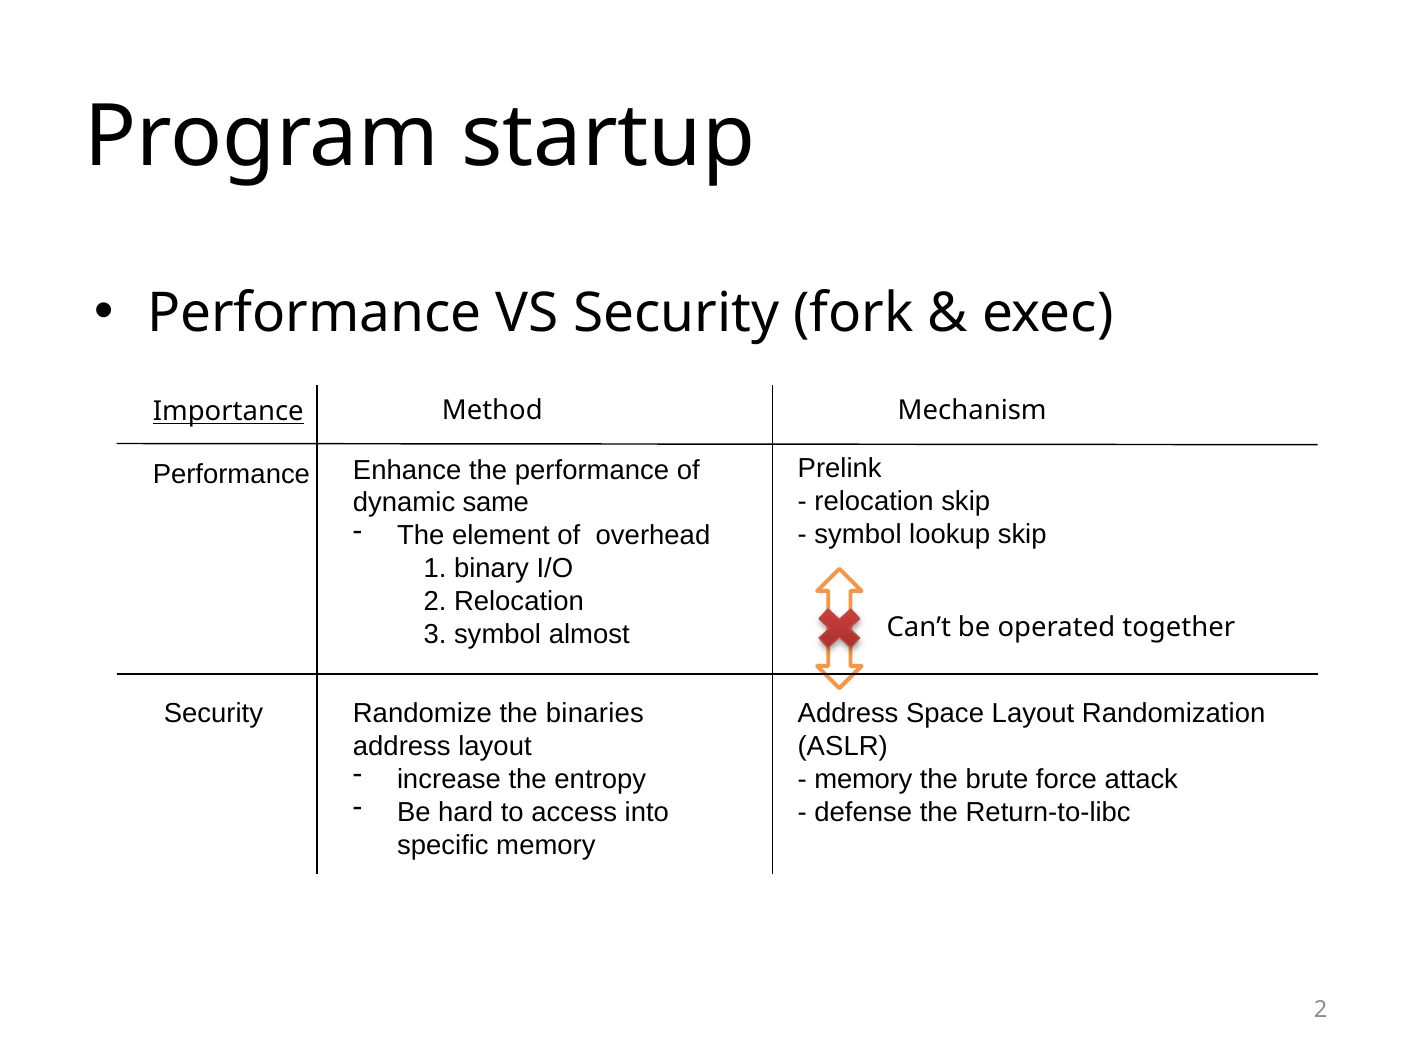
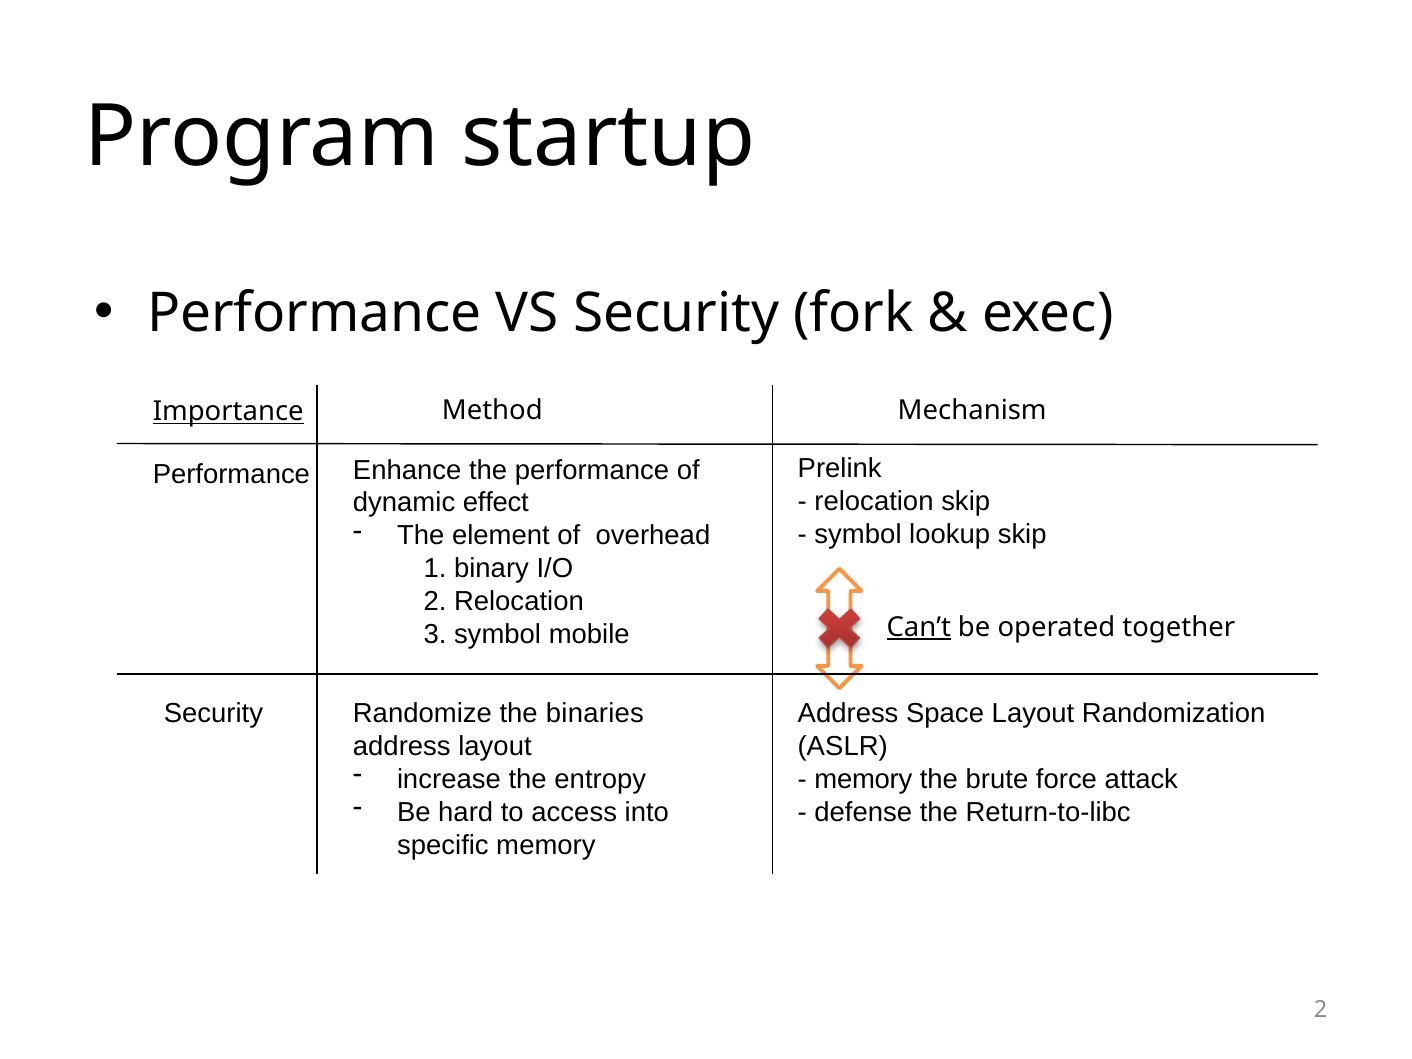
same: same -> effect (496, 503)
Can’t underline: none -> present (919, 627)
almost: almost -> mobile (589, 635)
